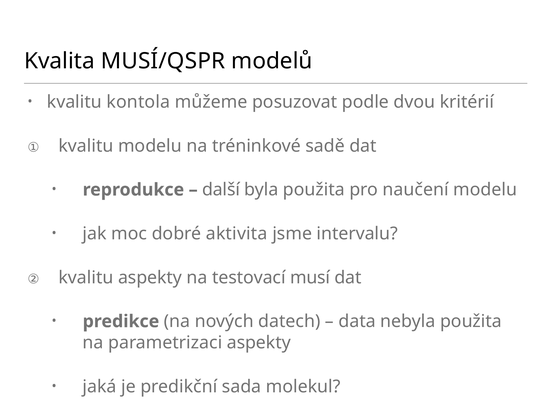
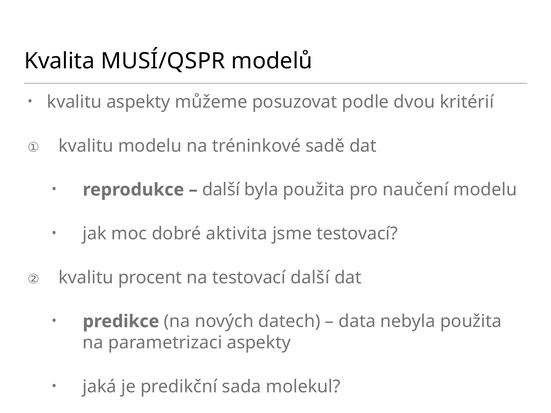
kvalitu kontola: kontola -> aspekty (138, 102)
jsme intervalu: intervalu -> testovací (357, 234)
kvalitu aspekty: aspekty -> procent (150, 278)
testovací musí: musí -> další (310, 278)
